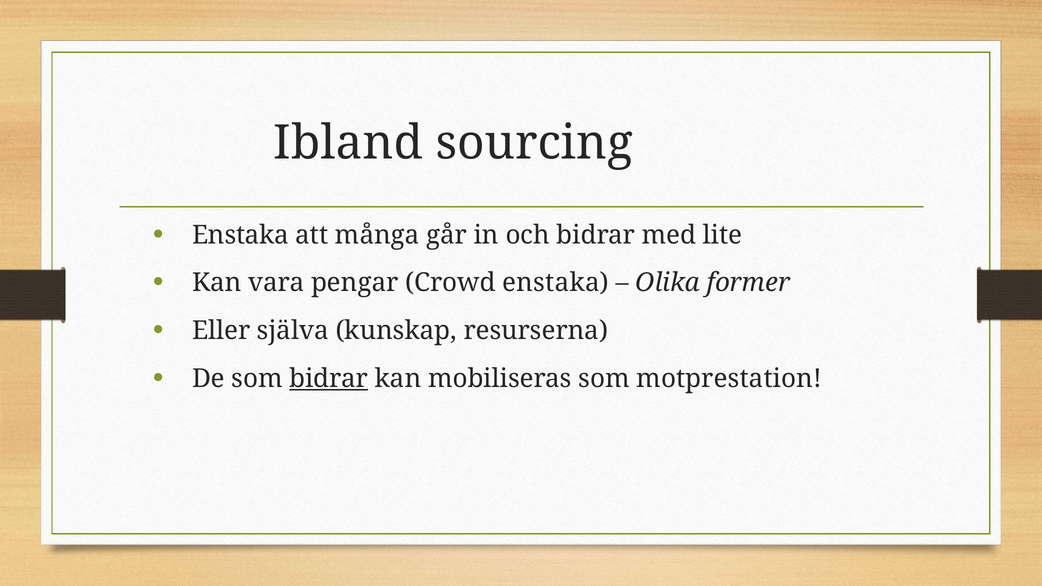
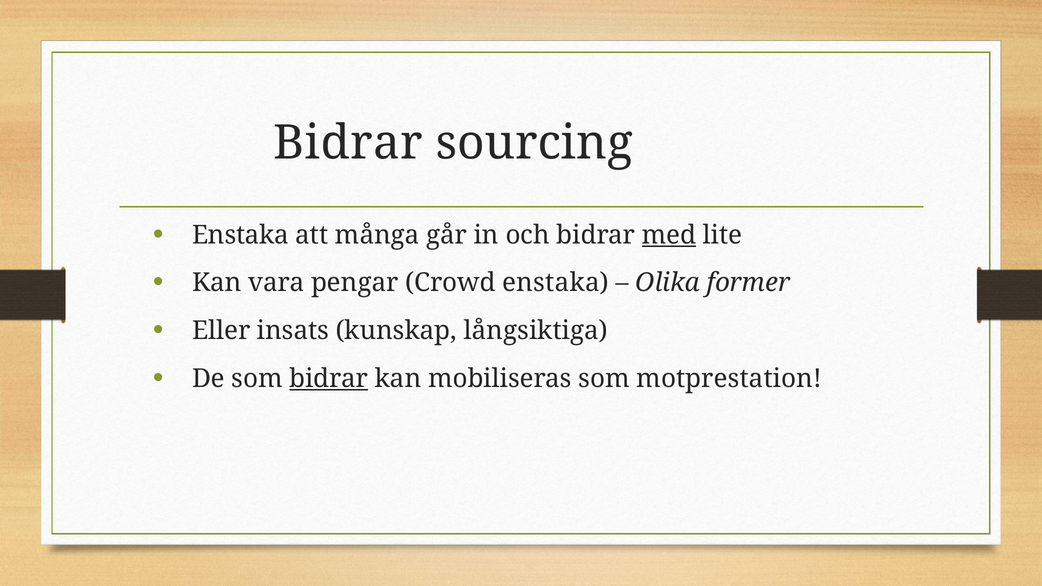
Ibland: Ibland -> Bidrar (348, 143)
med underline: none -> present (669, 235)
själva: själva -> insats (293, 331)
resurserna: resurserna -> långsiktiga (536, 331)
